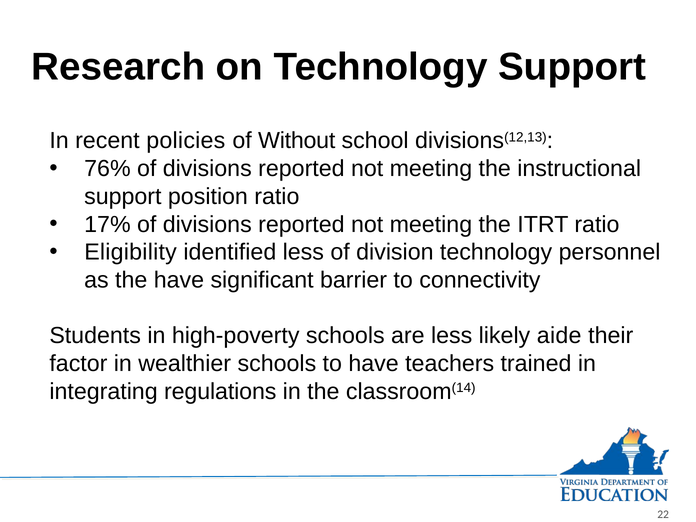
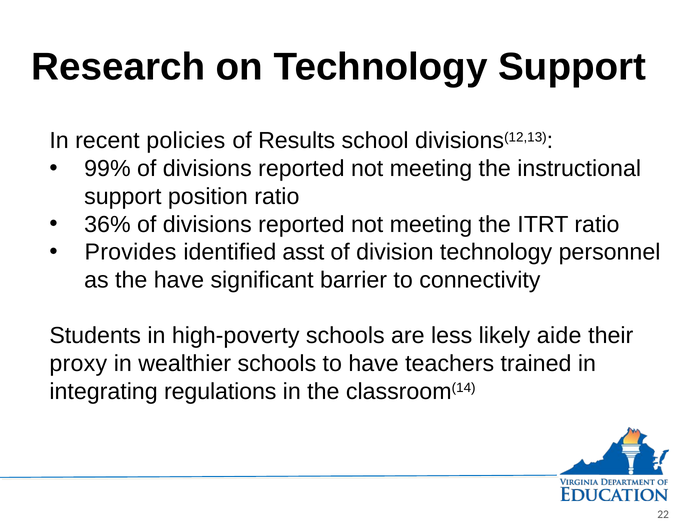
Without: Without -> Results (297, 141)
76%: 76% -> 99% (107, 169)
17%: 17% -> 36% (107, 224)
Eligibility: Eligibility -> Provides (131, 252)
identified less: less -> asst (303, 252)
factor: factor -> proxy (78, 364)
